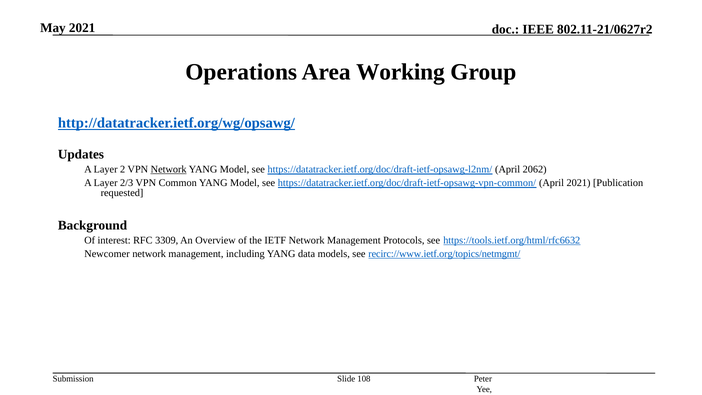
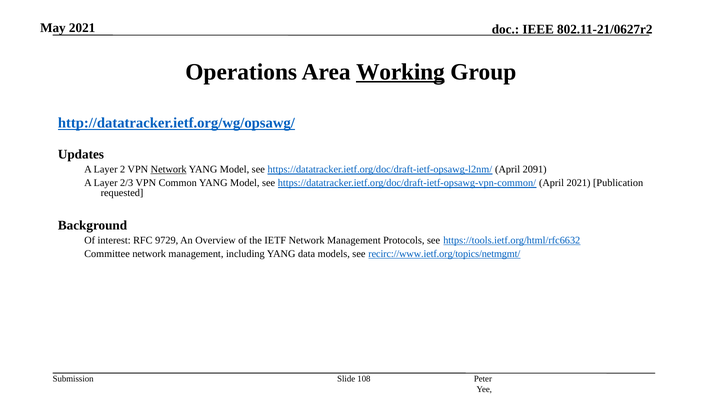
Working underline: none -> present (400, 72)
2062: 2062 -> 2091 (535, 169)
3309: 3309 -> 9729 (167, 240)
Newcomer: Newcomer -> Committee (107, 254)
